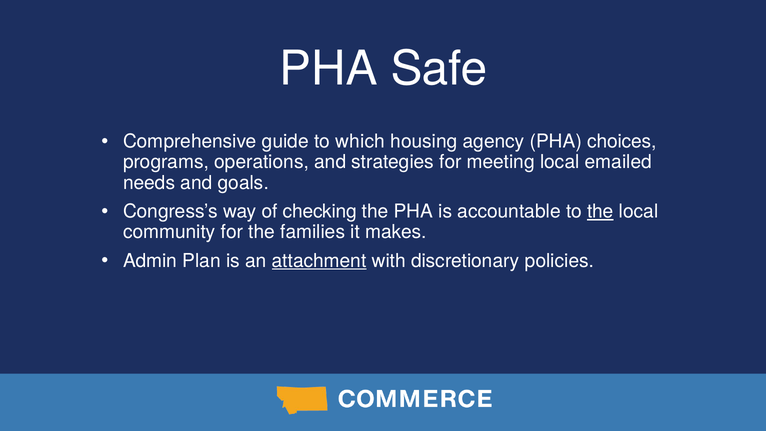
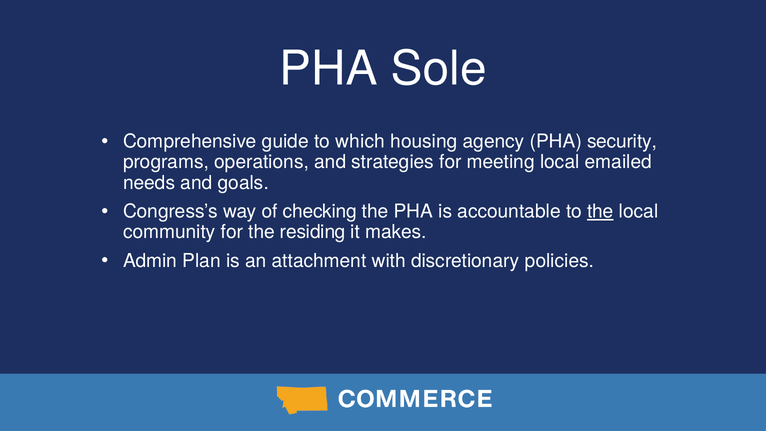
Safe: Safe -> Sole (439, 69)
choices: choices -> security (622, 141)
families: families -> residing (313, 232)
attachment underline: present -> none (319, 261)
